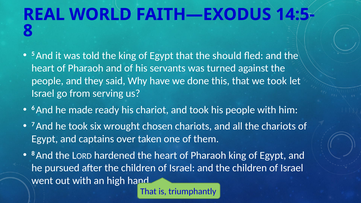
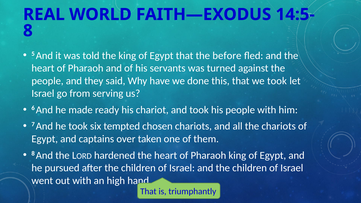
should: should -> before (227, 56)
wrought: wrought -> tempted (122, 126)
